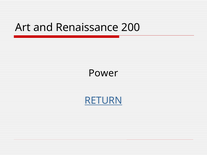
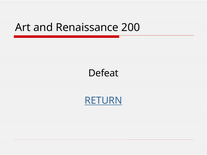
Power: Power -> Defeat (103, 73)
